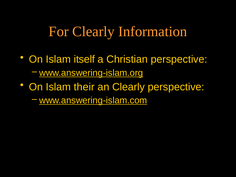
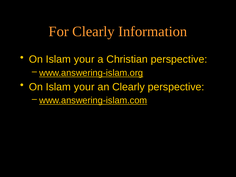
itself: itself -> your (84, 59)
their: their -> your (84, 87)
